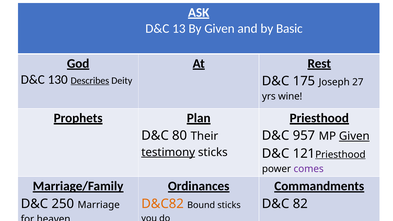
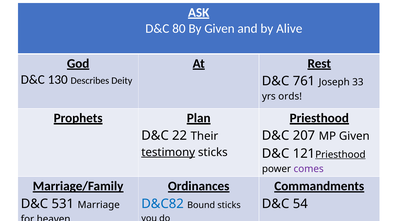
13: 13 -> 80 (179, 29)
Basic: Basic -> Alive (289, 29)
Describes underline: present -> none (90, 81)
175: 175 -> 761 (304, 81)
27: 27 -> 33 (358, 82)
wine: wine -> ords (290, 96)
80: 80 -> 22 (180, 136)
957: 957 -> 207 (304, 136)
Given underline: present -> none (354, 136)
250: 250 -> 531 (63, 204)
D&C82 colour: orange -> blue (163, 204)
82: 82 -> 54 (300, 204)
